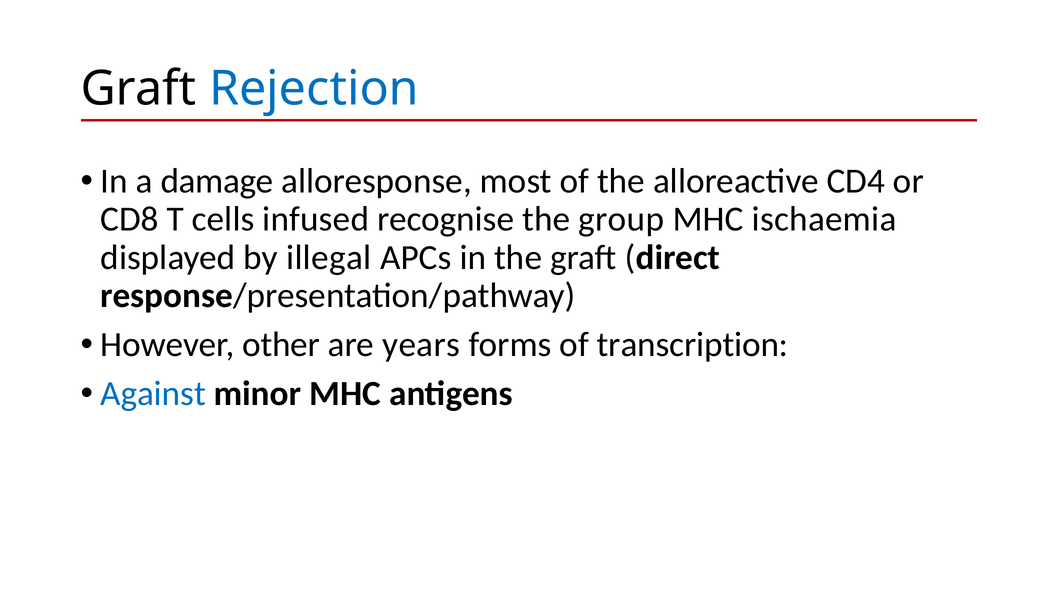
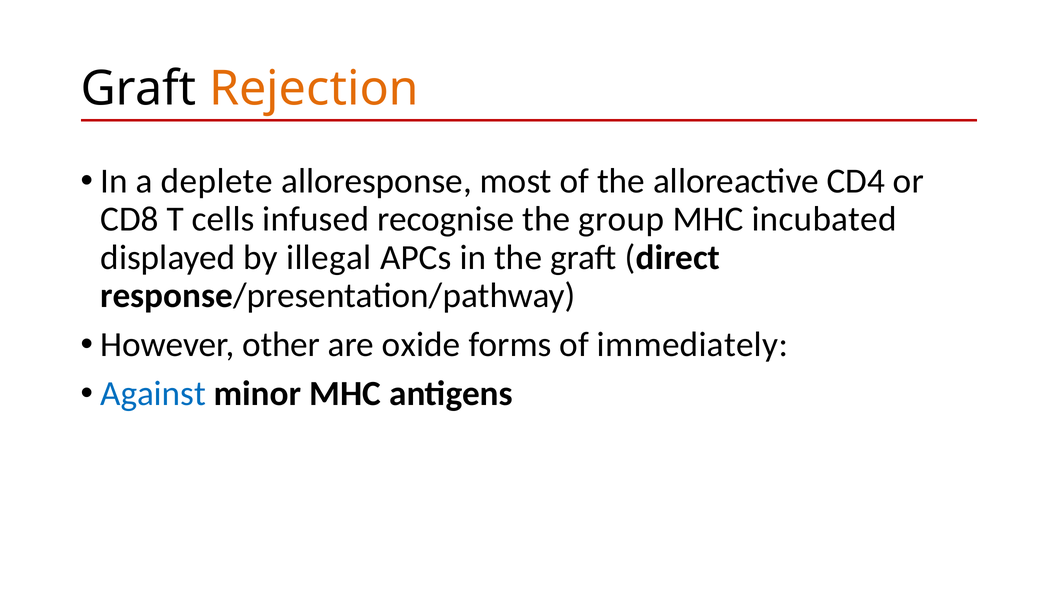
Rejection colour: blue -> orange (314, 89)
damage: damage -> deplete (217, 181)
ischaemia: ischaemia -> incubated (824, 219)
years: years -> oxide (421, 345)
transcription: transcription -> immediately (692, 345)
